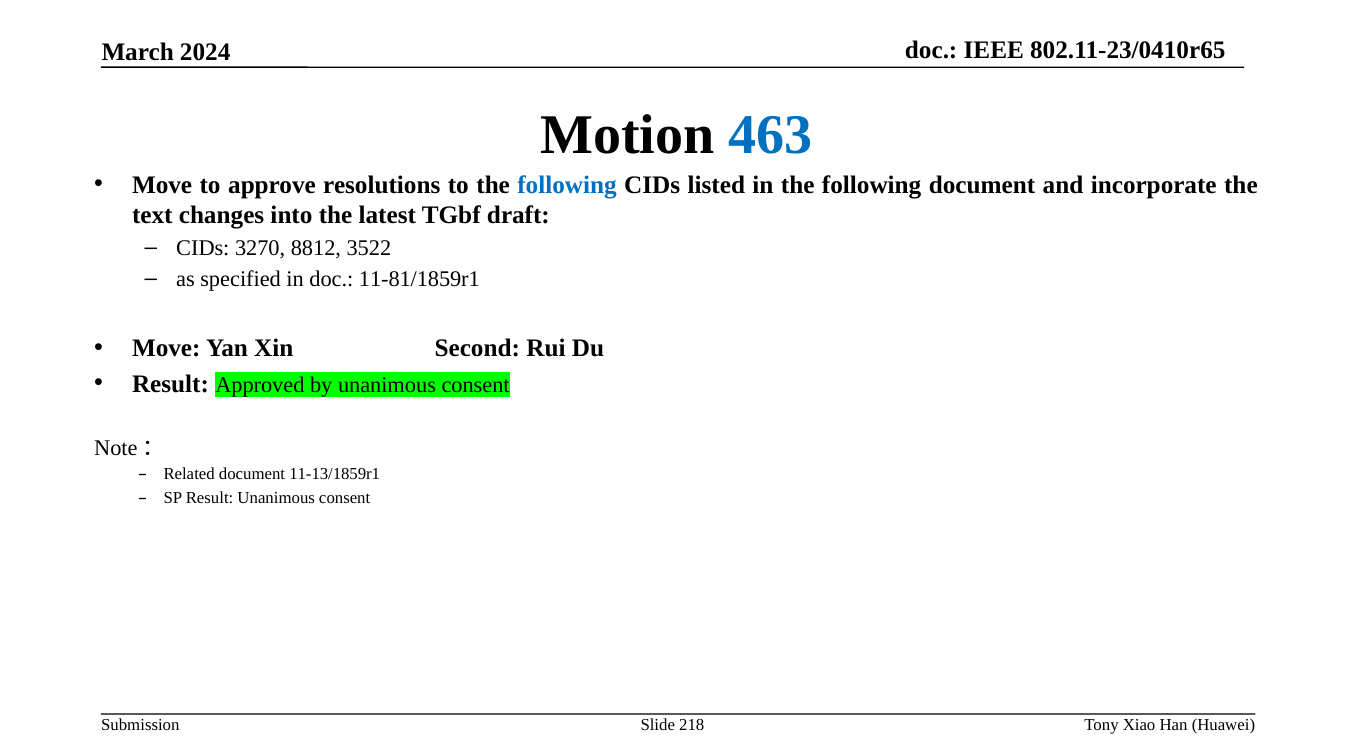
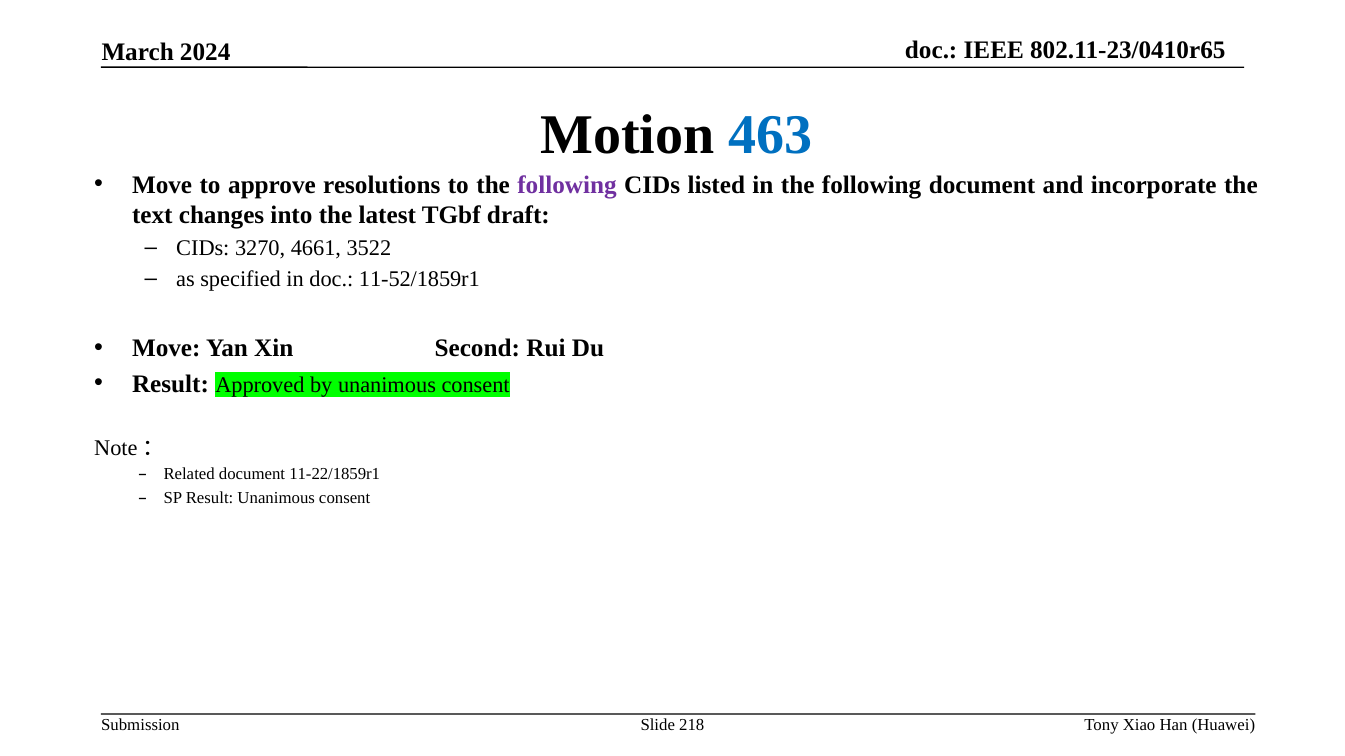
following colour: blue -> purple (567, 185)
8812: 8812 -> 4661 (316, 248)
11-81/1859r1: 11-81/1859r1 -> 11-52/1859r1 (419, 280)
11-13/1859r1: 11-13/1859r1 -> 11-22/1859r1 (335, 475)
